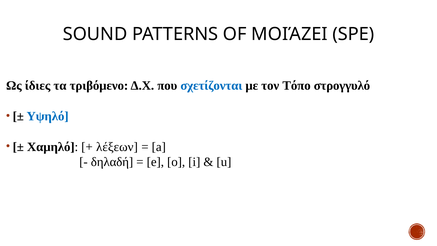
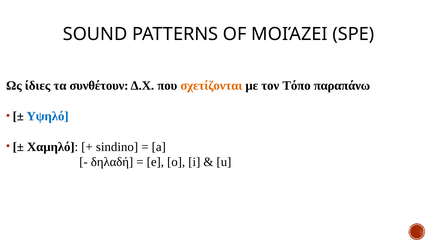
τριβόμενο: τριβόμενο -> συνθέτουν (99, 85)
σχετίζονται colour: blue -> orange (211, 85)
στρογγυλό: στρογγυλό -> παραπάνω (342, 85)
λέξεων: λέξεων -> sindino (117, 147)
